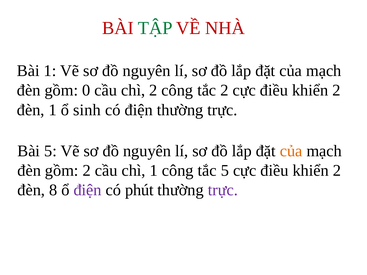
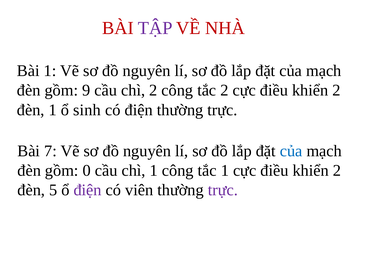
TẬP colour: green -> purple (155, 28)
0: 0 -> 9 (86, 90)
Bài 5: 5 -> 7 (50, 151)
của colour: orange -> blue (291, 151)
gồm 2: 2 -> 0 (87, 171)
tắc 5: 5 -> 1 (225, 171)
8: 8 -> 5 (53, 190)
phút: phút -> viên (139, 190)
